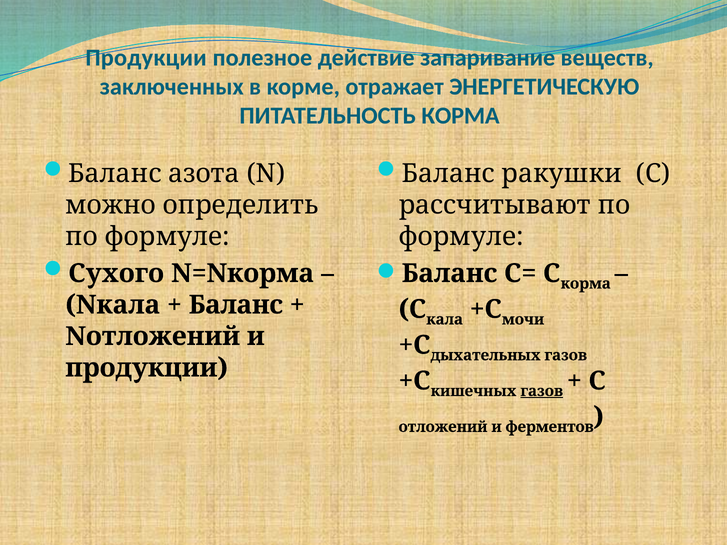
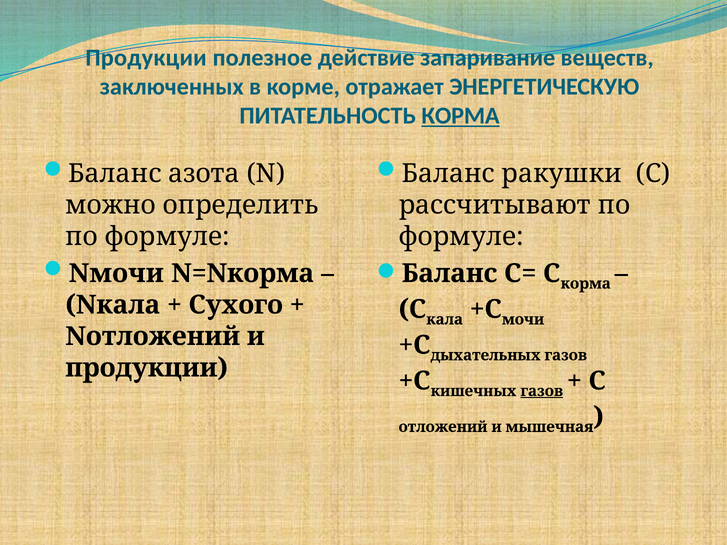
КОРМА underline: none -> present (461, 116)
Сухого: Сухого -> Nмочи (116, 274)
Баланс: Баланс -> Сухого (236, 305)
ферментов: ферментов -> мышечная (549, 427)
